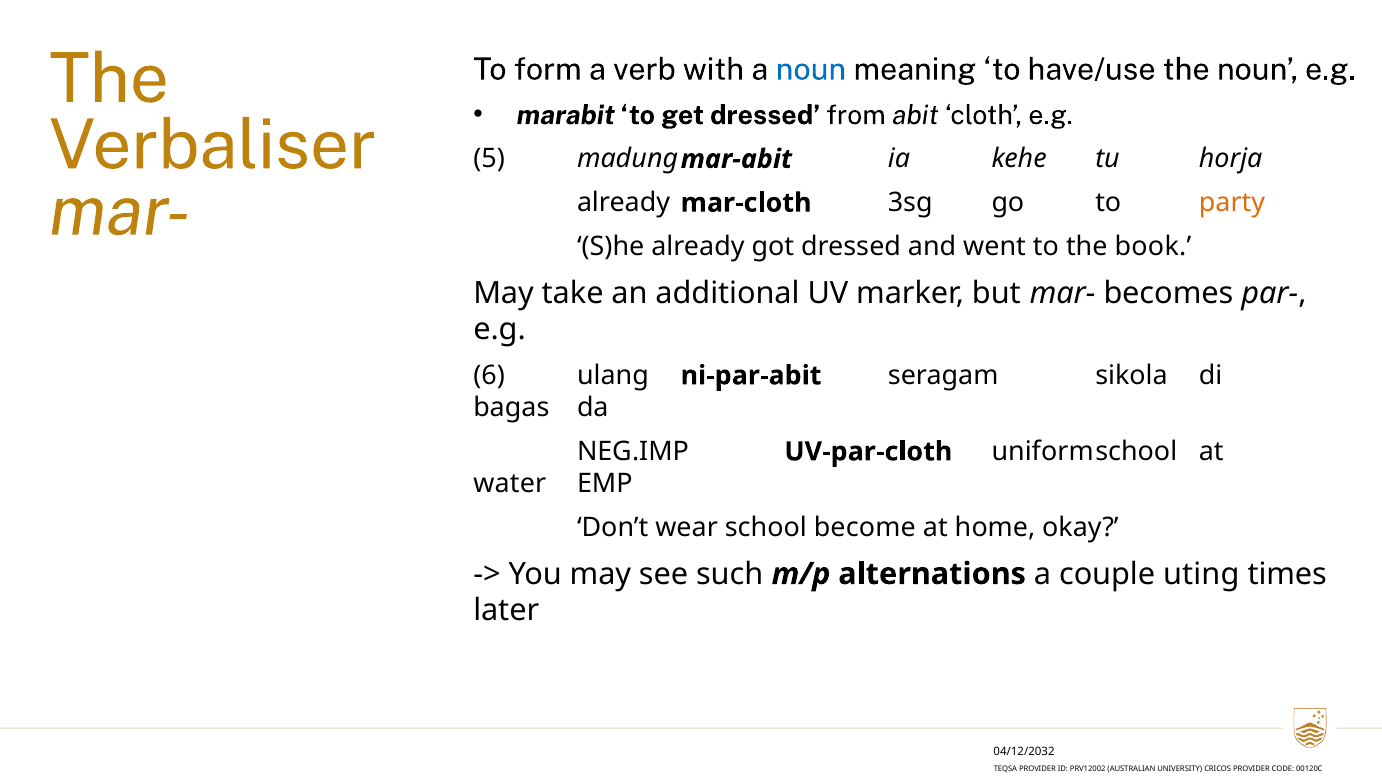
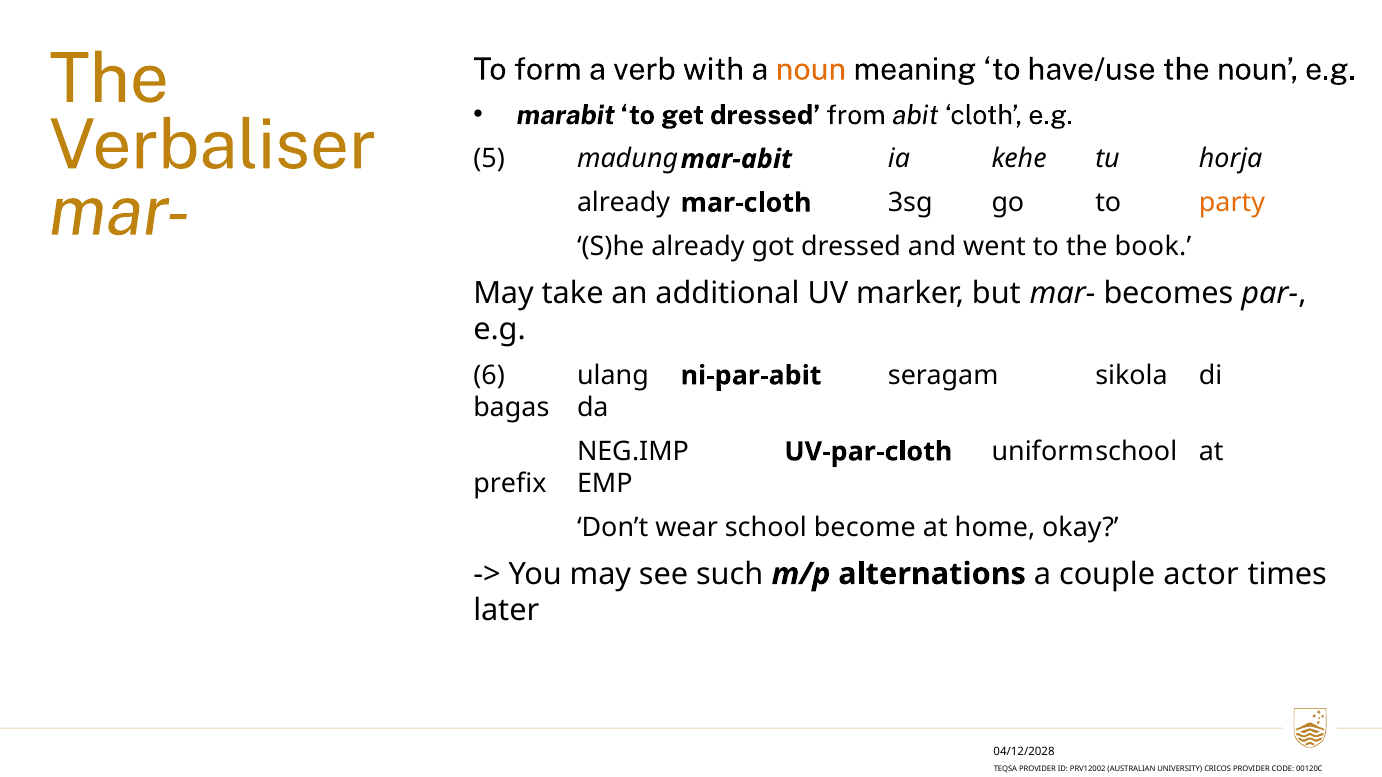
noun colour: blue -> orange (811, 70)
water: water -> prefix (510, 484)
uting: uting -> actor (1201, 574)
04/12/2032: 04/12/2032 -> 04/12/2028 (1024, 752)
